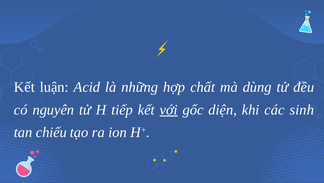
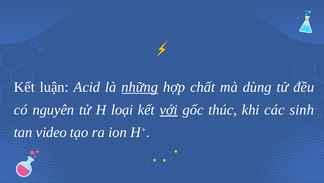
những underline: none -> present (140, 87)
tiếp: tiếp -> loại (122, 109)
diện: diện -> thúc (223, 109)
chiếu: chiếu -> video (51, 132)
